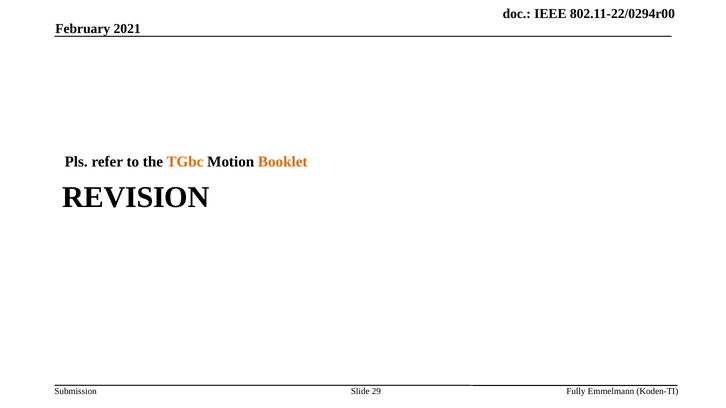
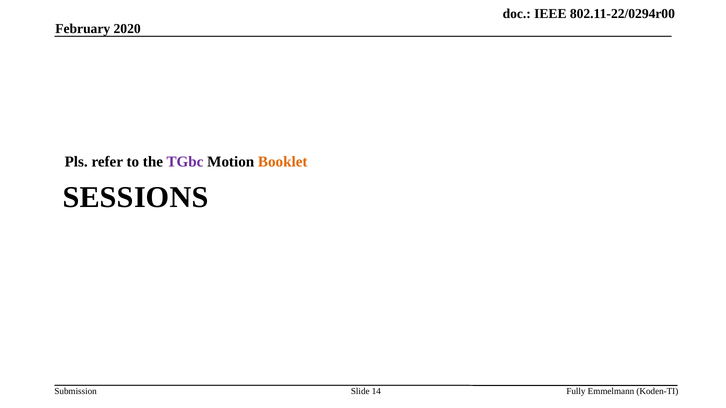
2021: 2021 -> 2020 (127, 29)
TGbc colour: orange -> purple (185, 162)
REVISION: REVISION -> SESSIONS (136, 197)
29: 29 -> 14 (376, 392)
